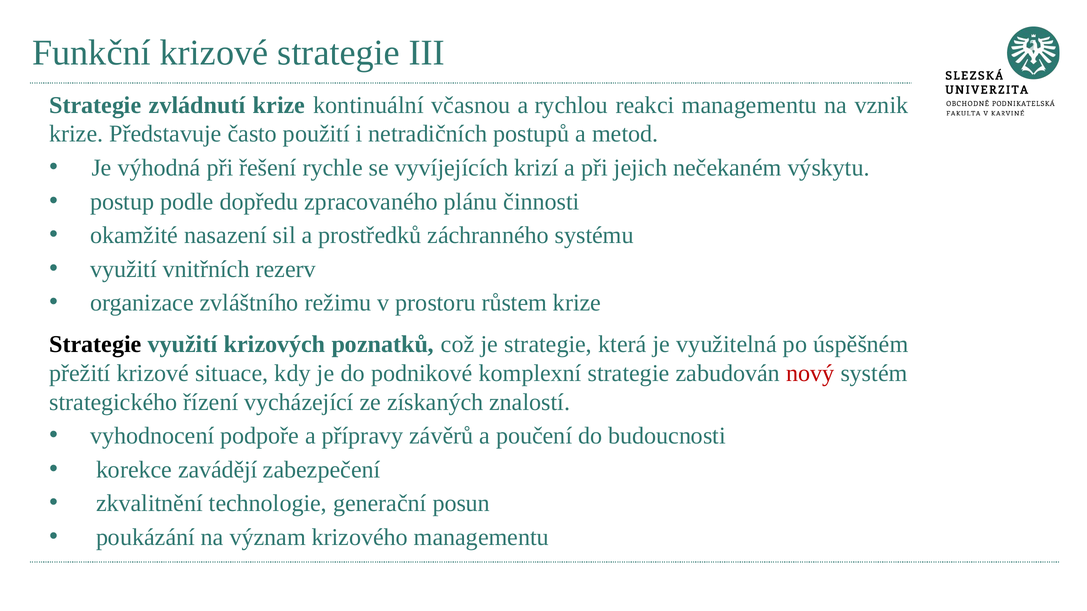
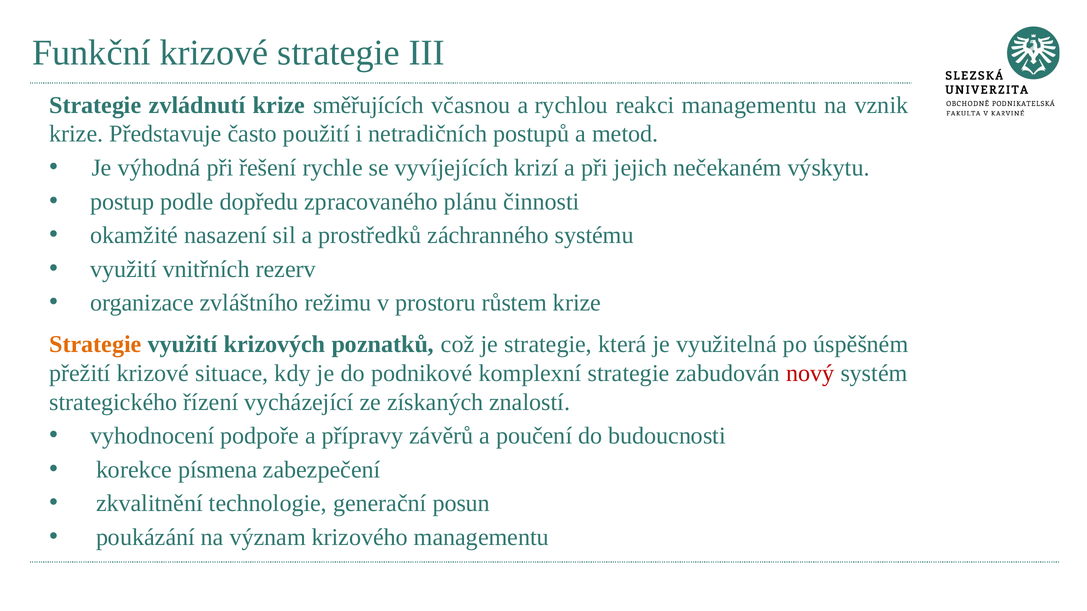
kontinuální: kontinuální -> směřujících (369, 105)
Strategie colour: black -> orange (95, 344)
zavádějí: zavádějí -> písmena (218, 470)
